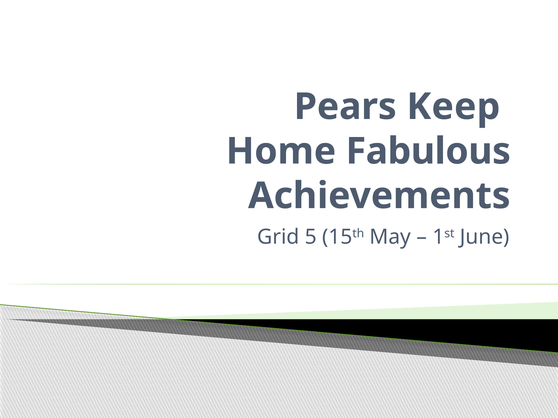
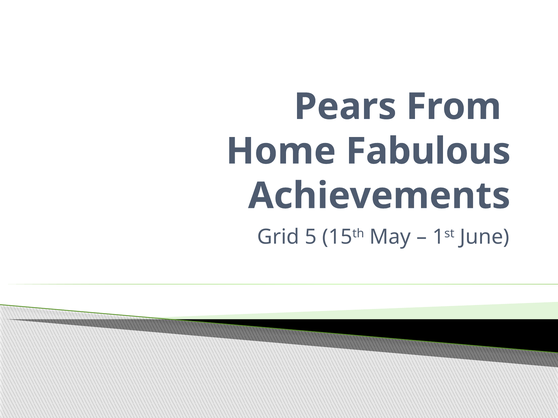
Keep: Keep -> From (454, 107)
